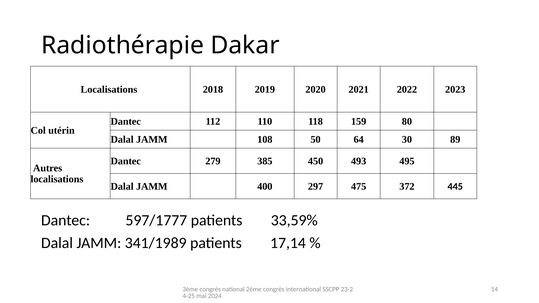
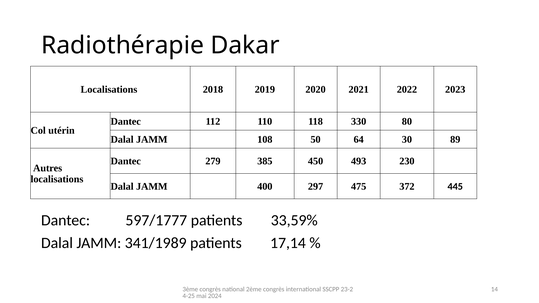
159: 159 -> 330 (359, 122)
495: 495 -> 230 (407, 161)
